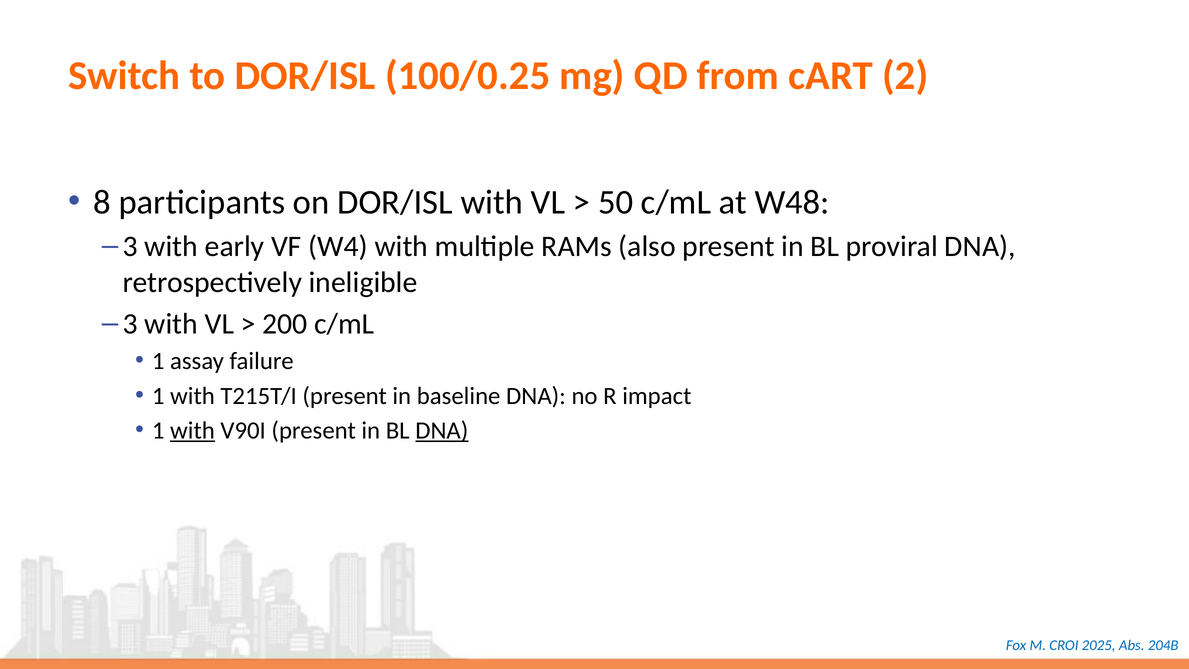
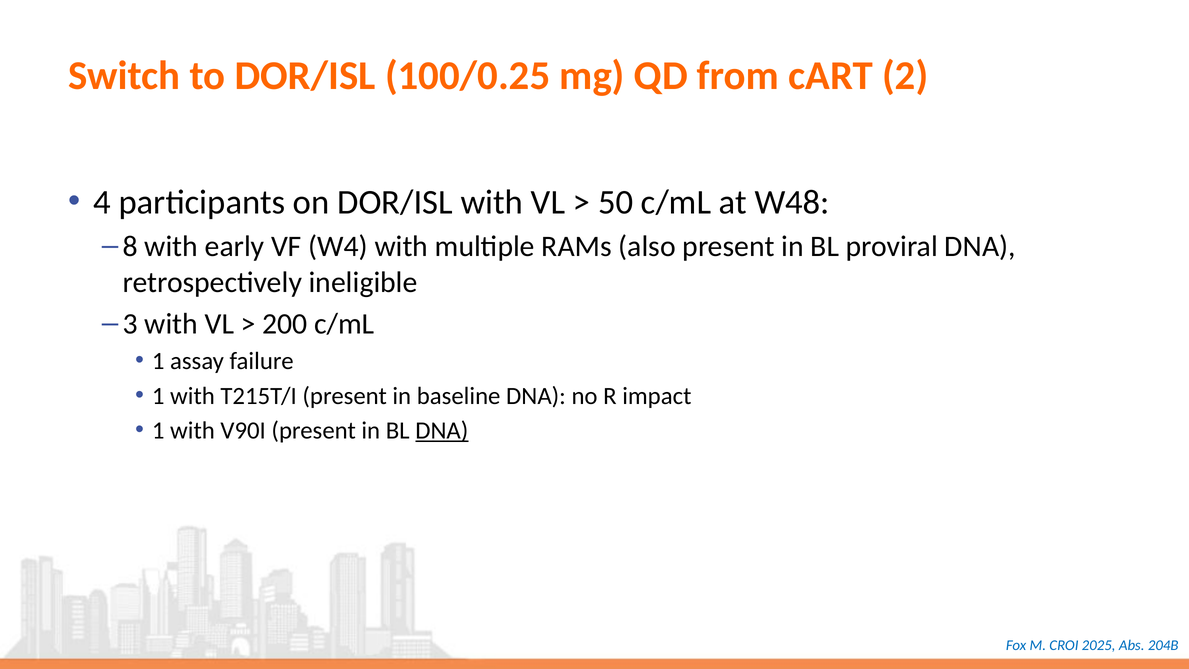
8: 8 -> 4 (102, 202)
3: 3 -> 8 (130, 246)
with underline: present -> none (192, 431)
